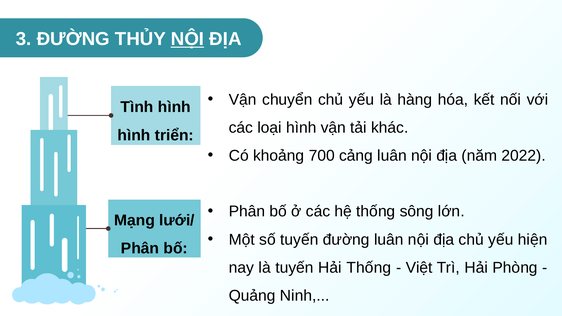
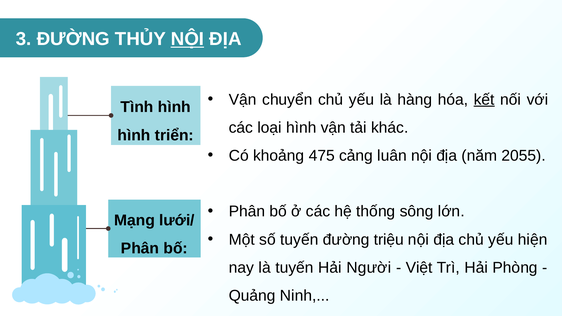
kết underline: none -> present (484, 100)
700: 700 -> 475 (322, 156)
2022: 2022 -> 2055 (524, 156)
đường luân: luân -> triệu (389, 240)
Hải Thống: Thống -> Người (369, 268)
